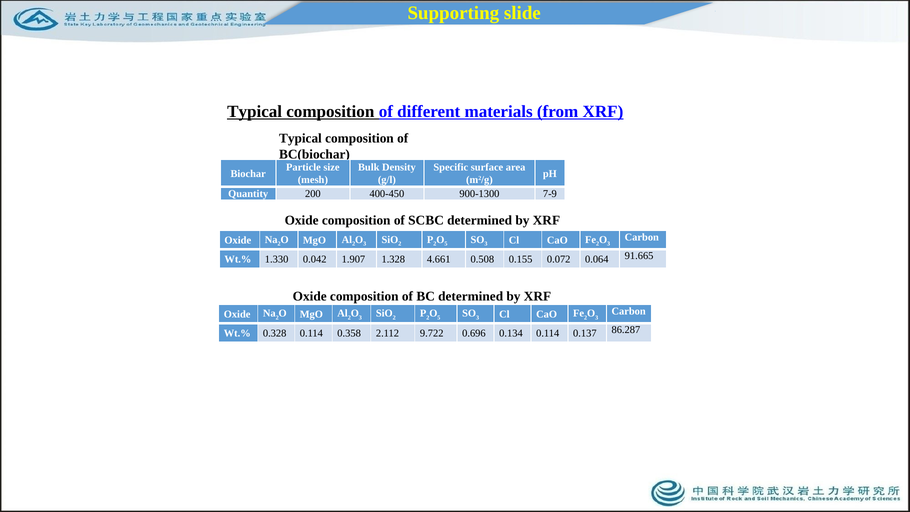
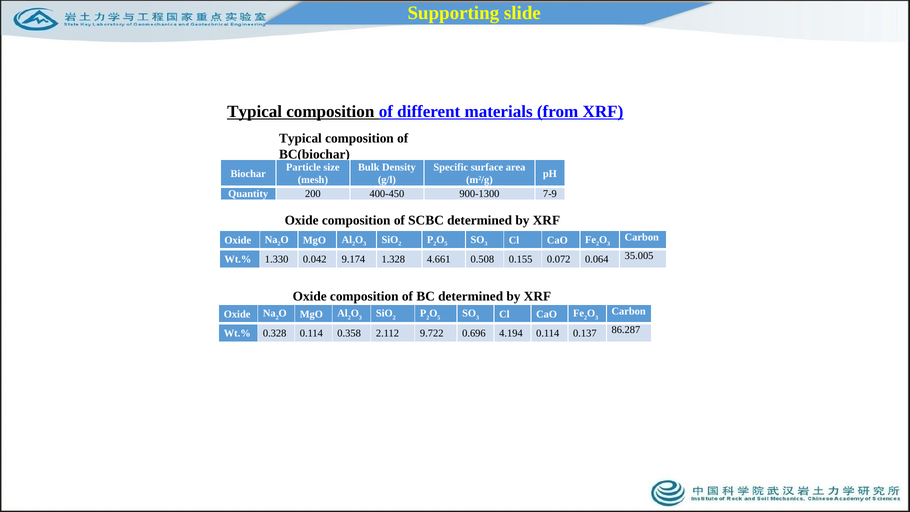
1.907: 1.907 -> 9.174 (353, 259)
91.665: 91.665 -> 35.005 (639, 256)
0.134: 0.134 -> 4.194 (511, 333)
